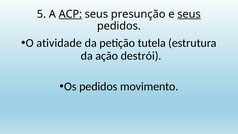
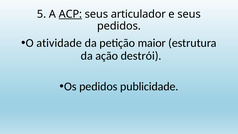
presunção: presunção -> articulador (138, 14)
seus underline: present -> none (189, 14)
tutela: tutela -> maior (152, 43)
movimento: movimento -> publicidade (149, 86)
